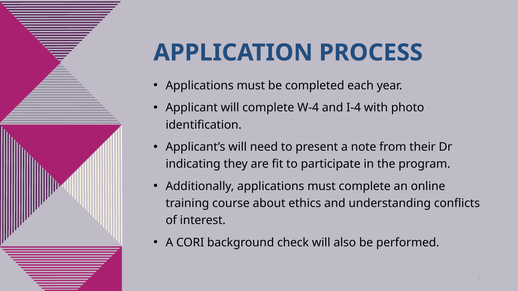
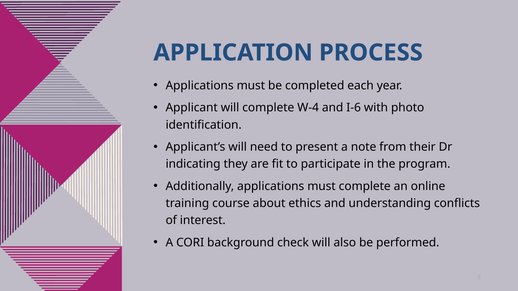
I-4: I-4 -> I-6 (354, 108)
